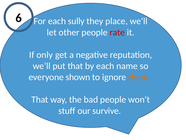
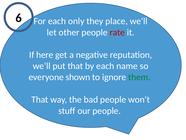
sully: sully -> only (76, 21)
only: only -> here (45, 55)
them colour: orange -> green (139, 77)
our survive: survive -> people (107, 110)
